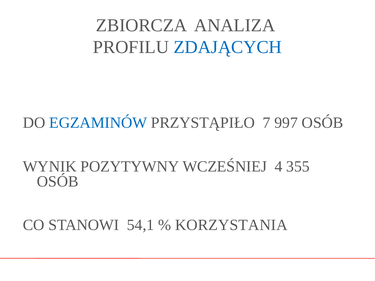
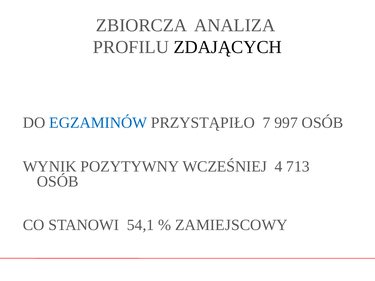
ZDAJĄCYCH colour: blue -> black (228, 47)
355: 355 -> 713 (298, 167)
KORZYSTANIA: KORZYSTANIA -> ZAMIEJSCOWY (231, 225)
